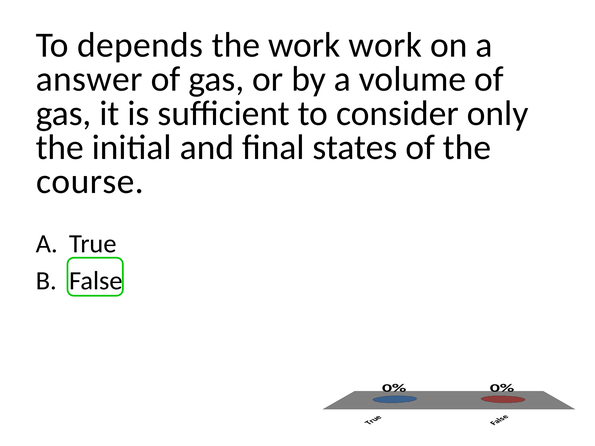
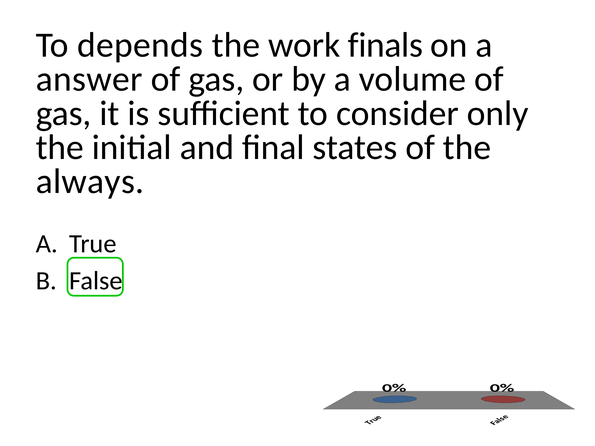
work work: work -> finals (385, 45)
course: course -> always (90, 182)
